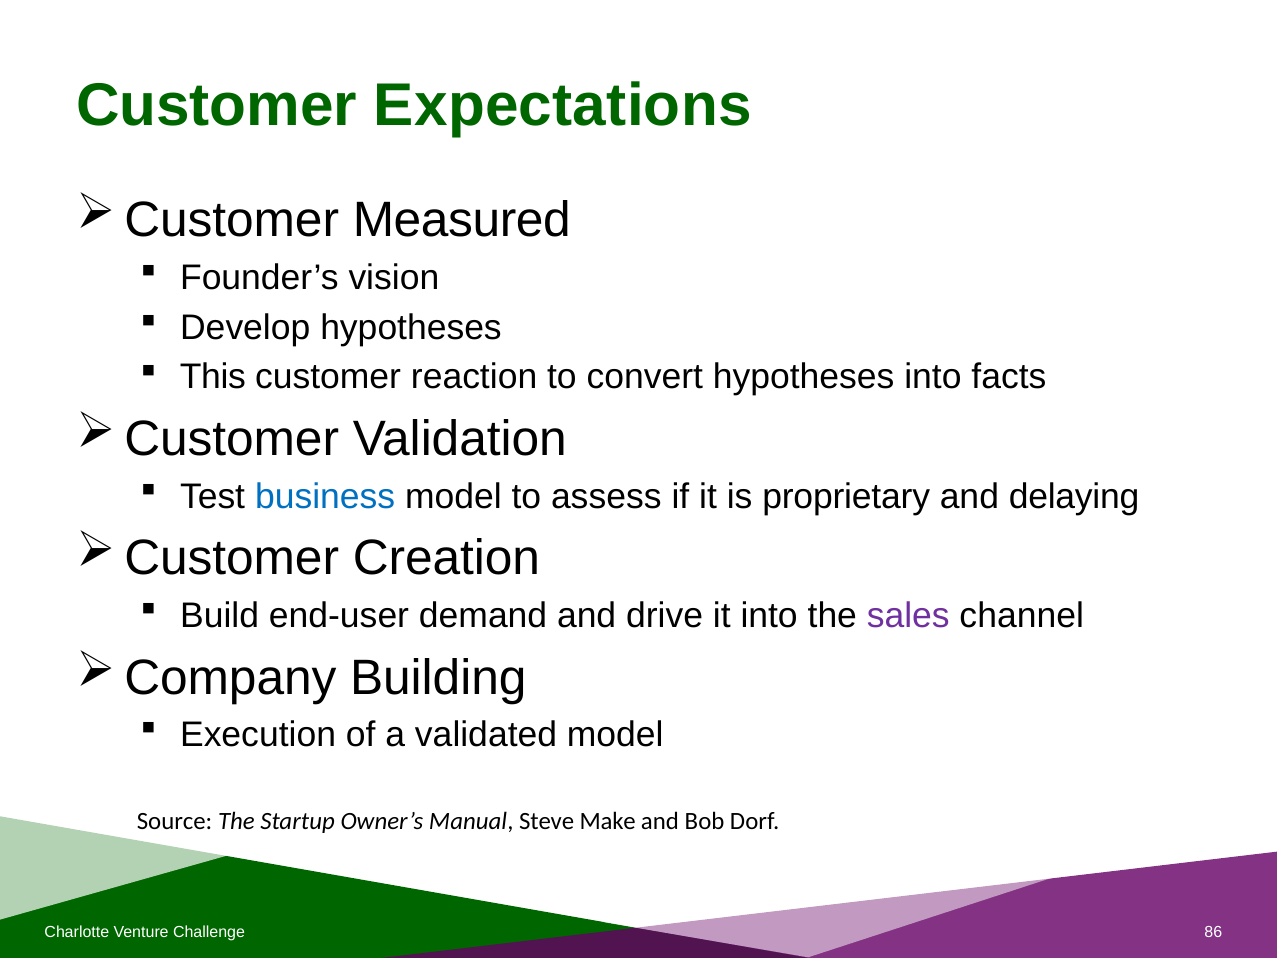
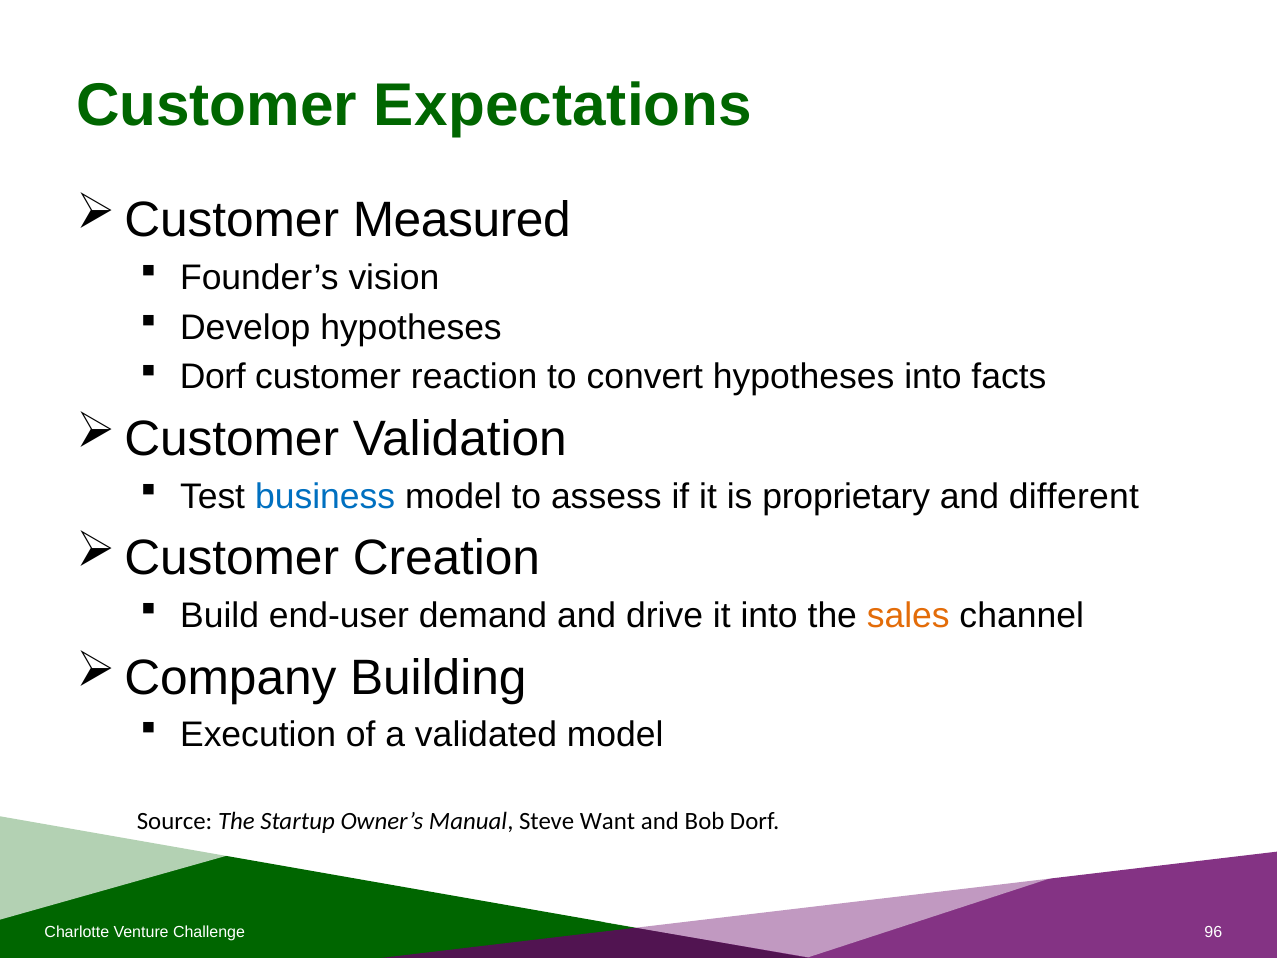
This: This -> Dorf (213, 377)
delaying: delaying -> different (1074, 496)
sales colour: purple -> orange (908, 616)
Make: Make -> Want (608, 821)
86: 86 -> 96 (1213, 932)
